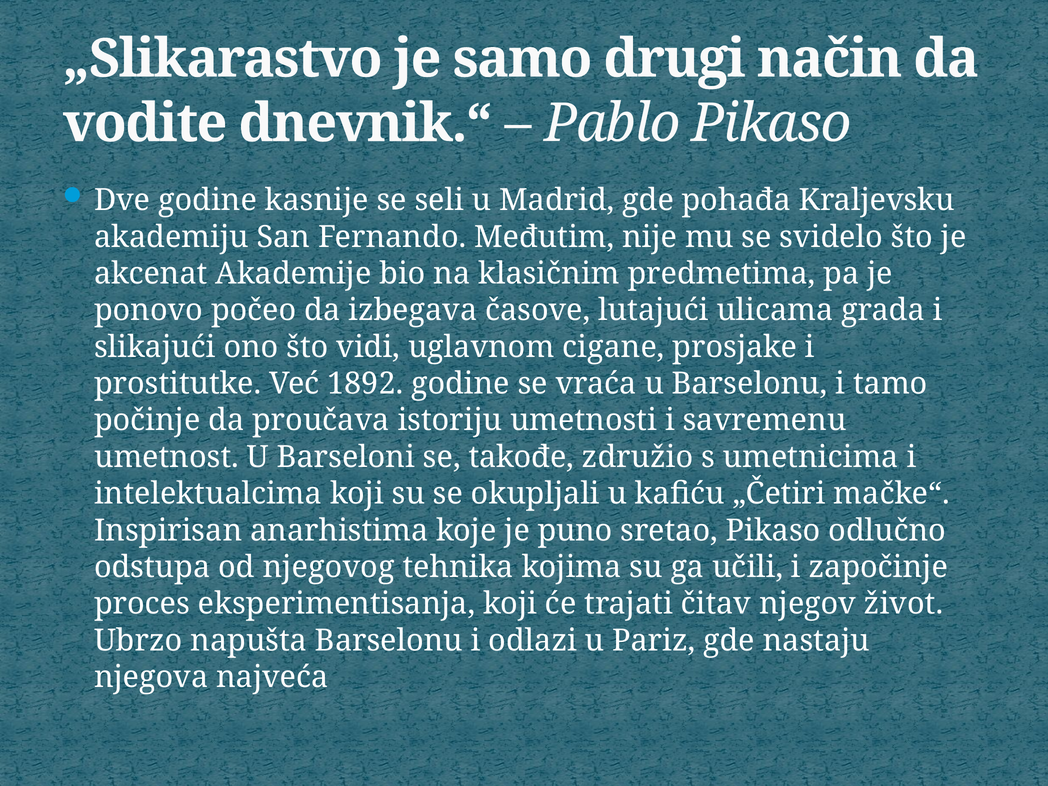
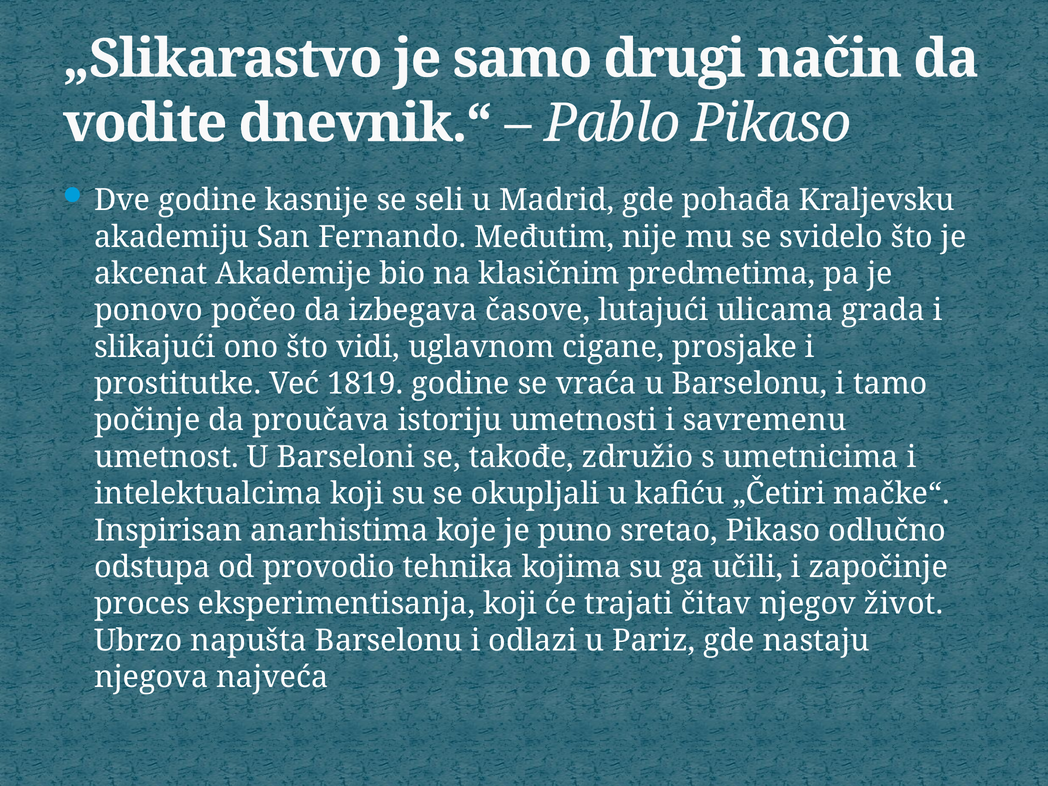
1892: 1892 -> 1819 (365, 384)
njegovog: njegovog -> provodio (329, 567)
